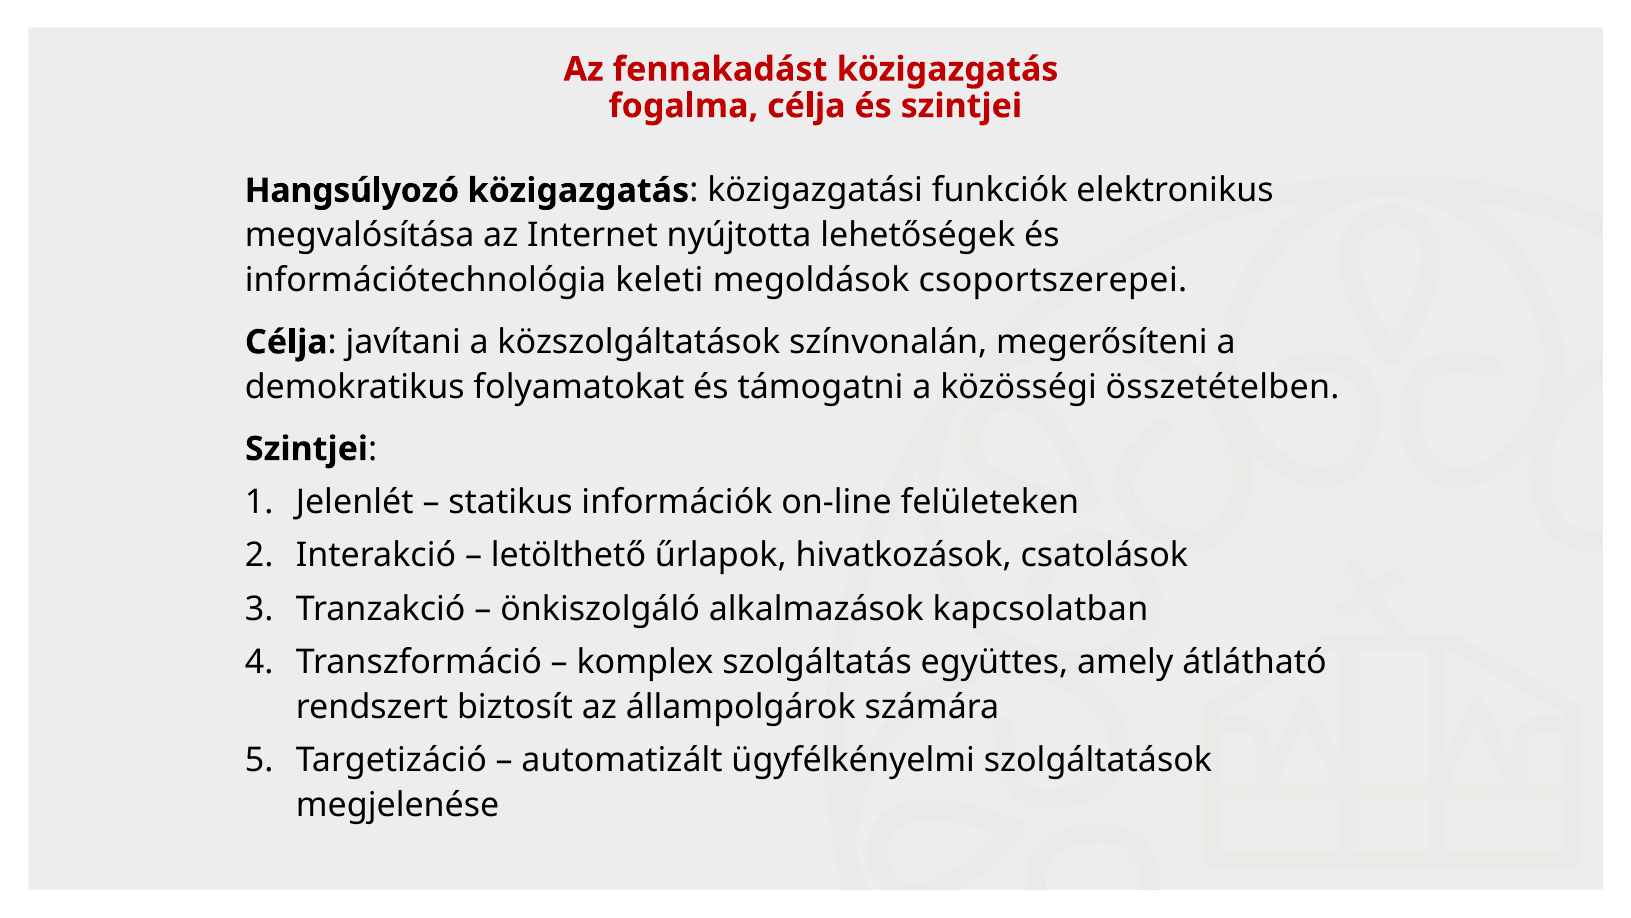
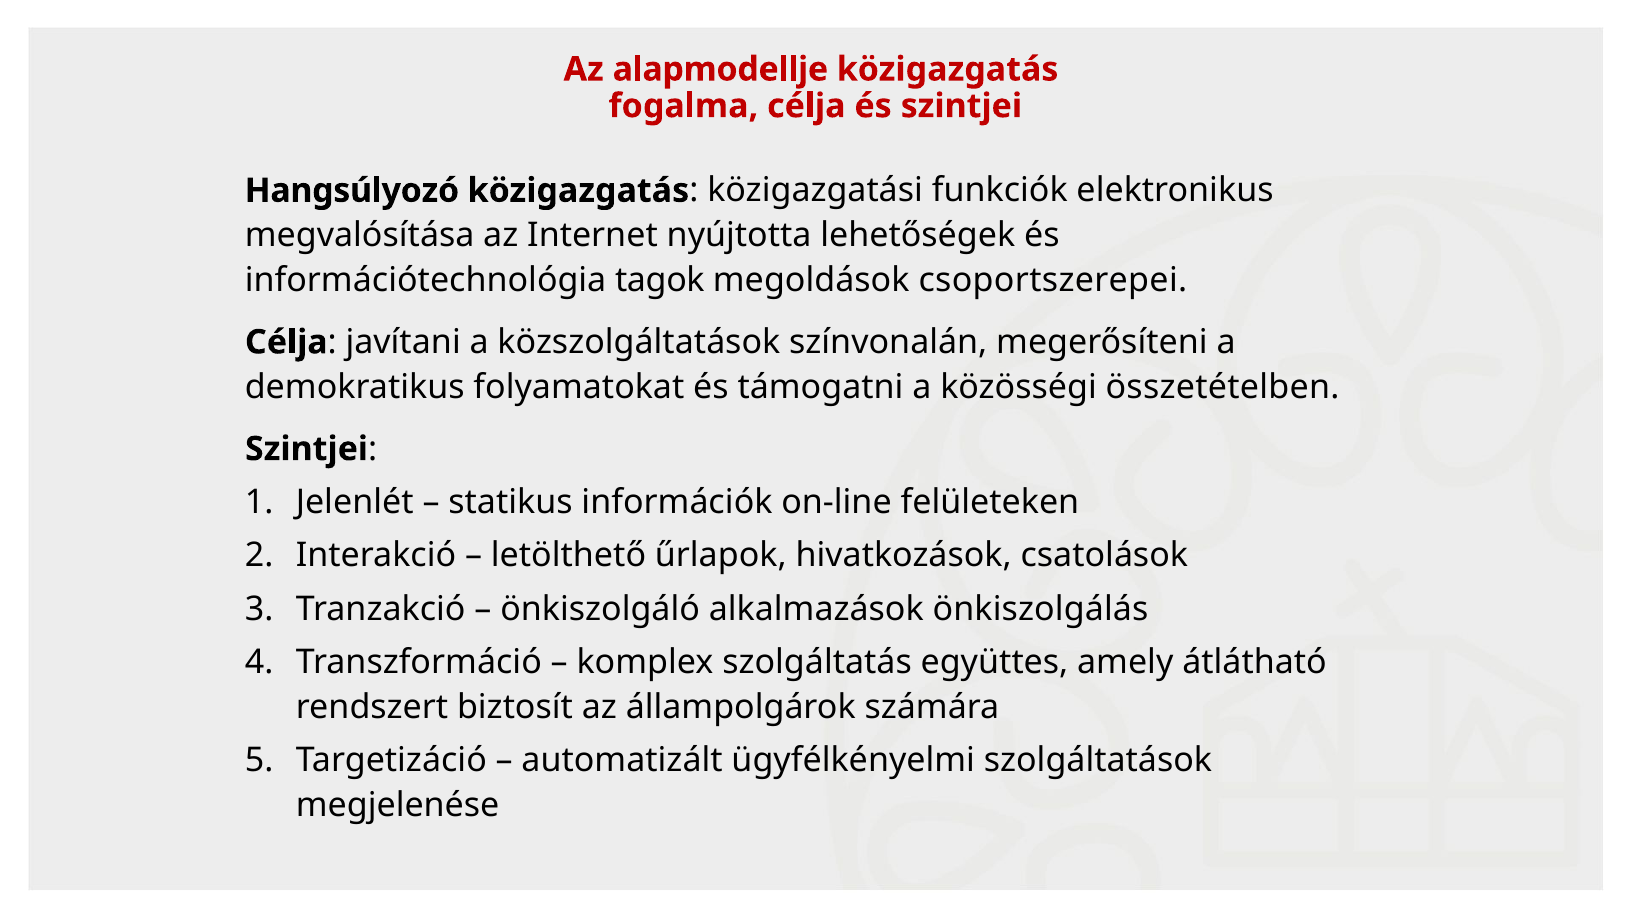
fennakadást: fennakadást -> alapmodellje (720, 69)
keleti: keleti -> tagok (660, 280)
kapcsolatban: kapcsolatban -> önkiszolgálás (1041, 609)
